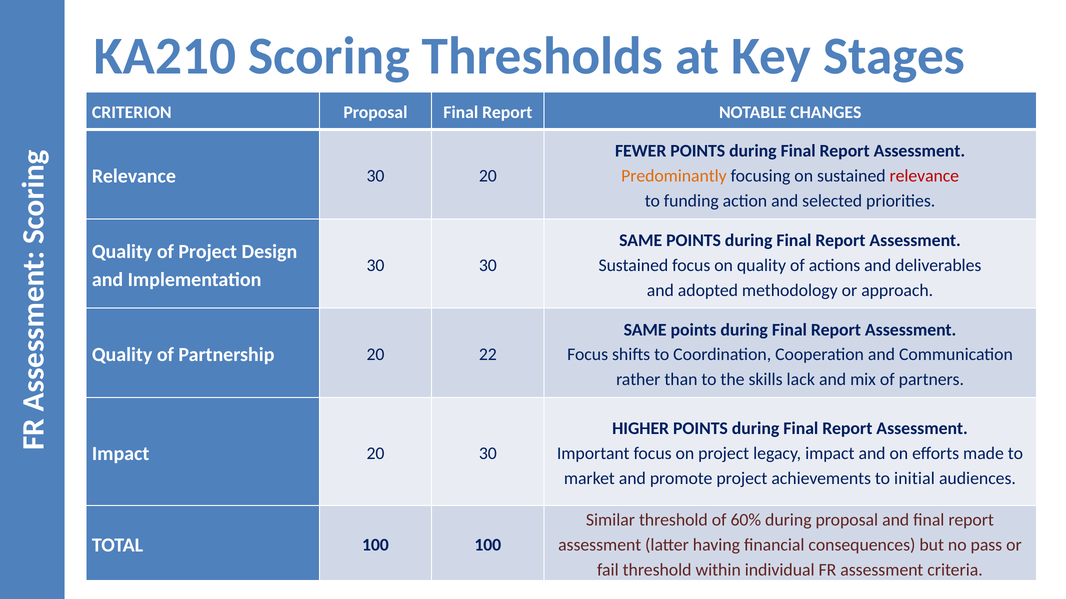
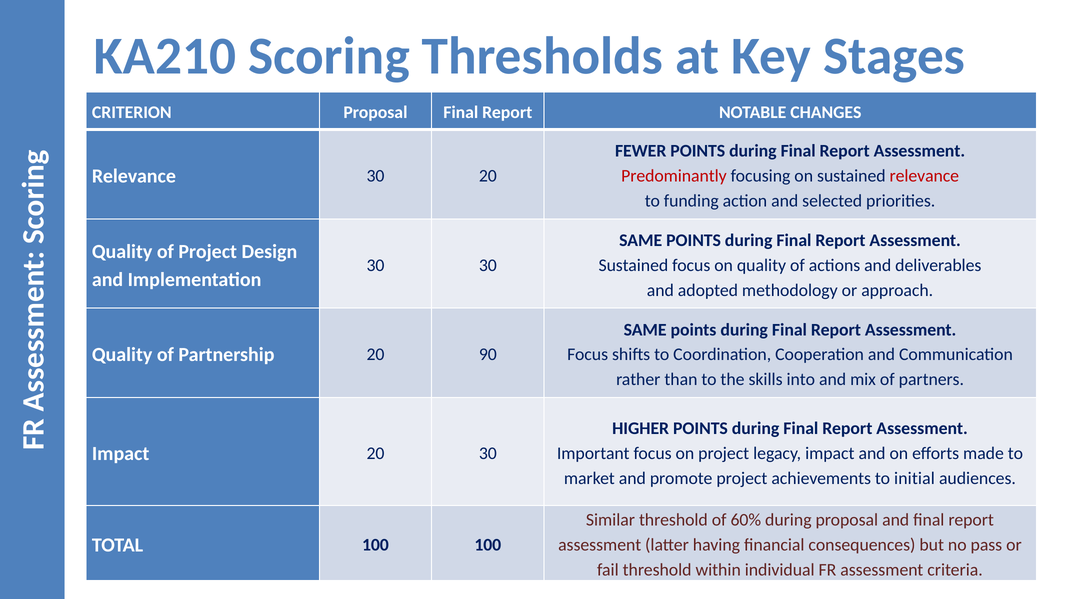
Predominantly colour: orange -> red (674, 176)
22: 22 -> 90 (488, 355)
lack: lack -> into (801, 380)
